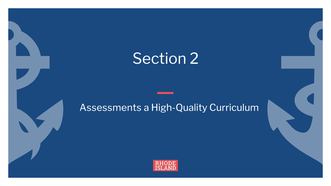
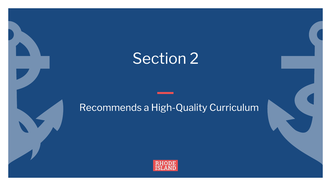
Assessments: Assessments -> Recommends (111, 108)
